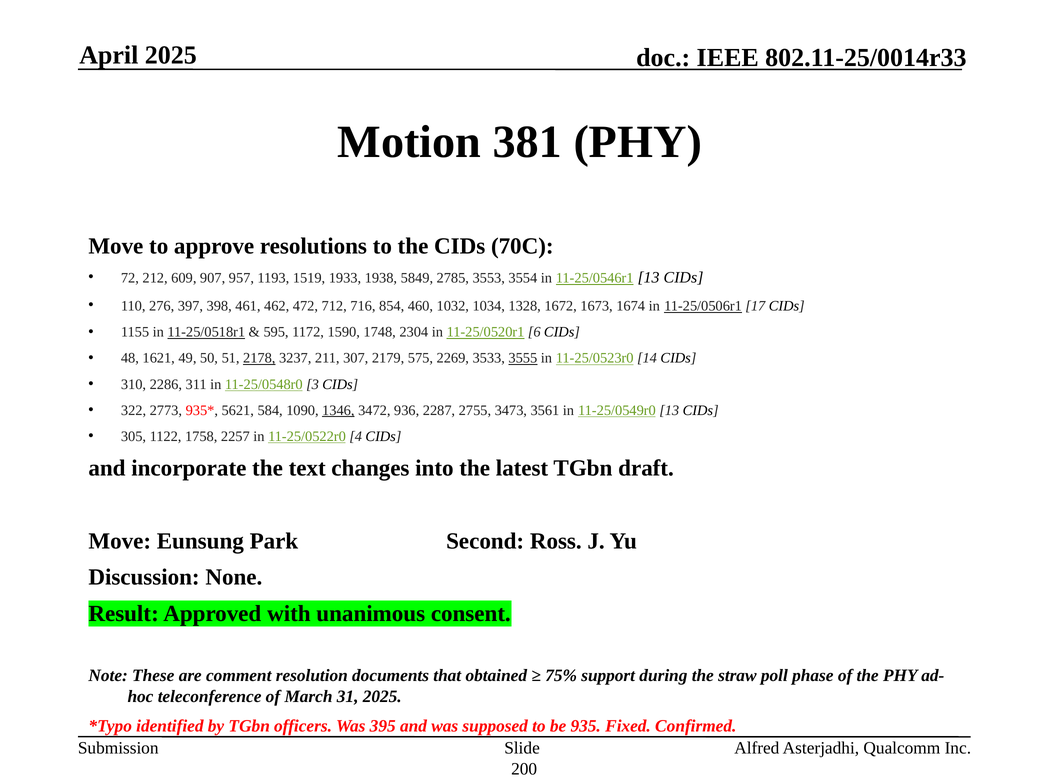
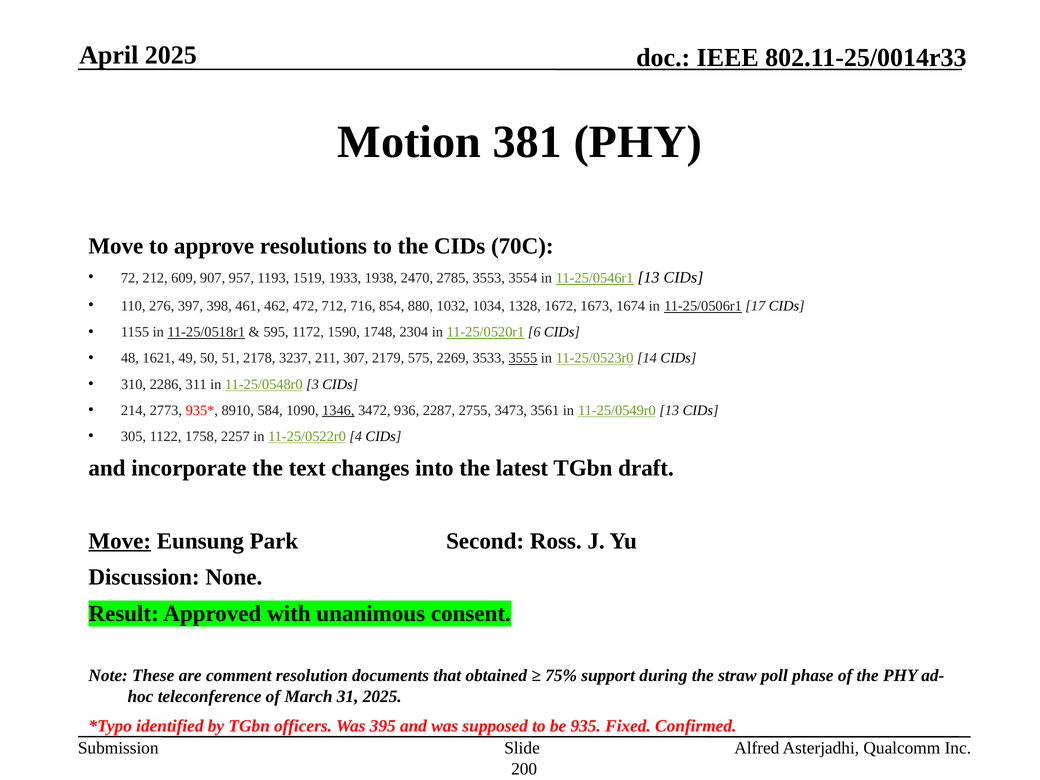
5849: 5849 -> 2470 (417, 278)
460: 460 -> 880 (420, 306)
2178 underline: present -> none (259, 358)
322: 322 -> 214 (134, 410)
5621: 5621 -> 8910 (238, 410)
Move underline: none -> present (120, 541)
